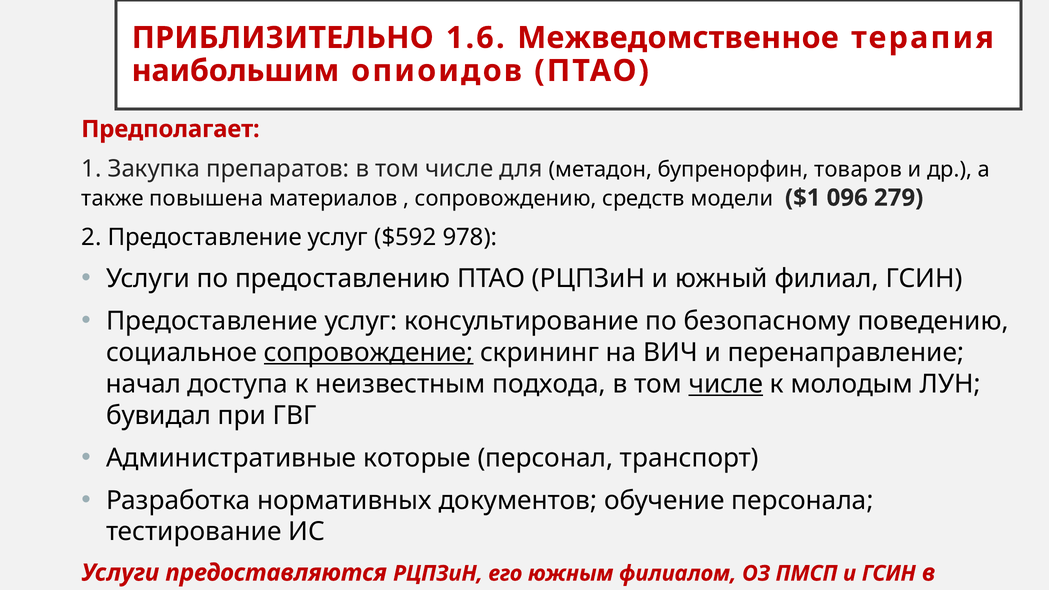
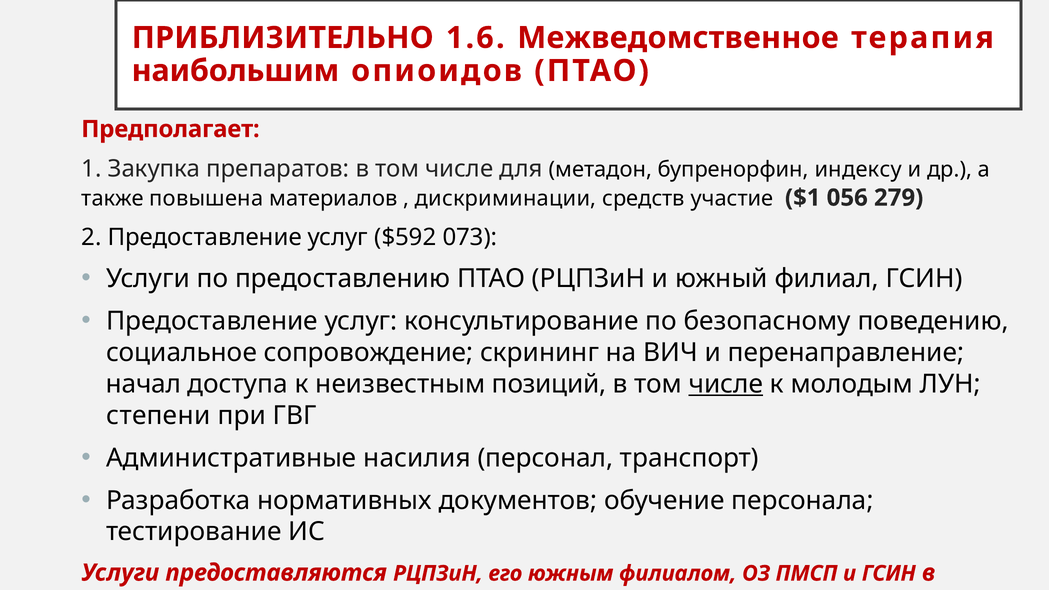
товаров: товаров -> индексу (858, 170)
сопровождению: сопровождению -> дискриминации (505, 198)
модели: модели -> участие (732, 198)
096: 096 -> 056 (847, 198)
978: 978 -> 073 (470, 238)
сопровождение underline: present -> none (369, 353)
подхода: подхода -> позиций (549, 384)
бувидал: бувидал -> степени (158, 416)
которые: которые -> насилия (417, 458)
